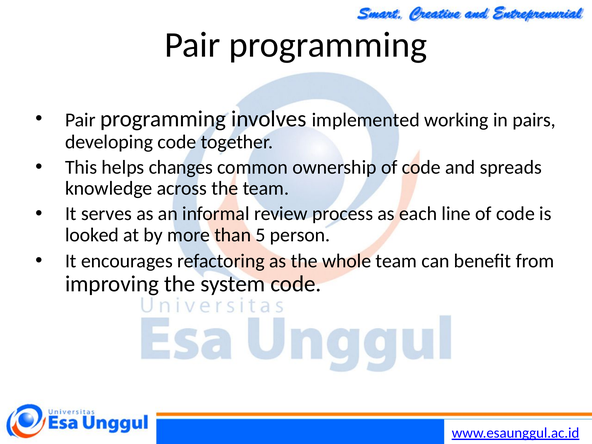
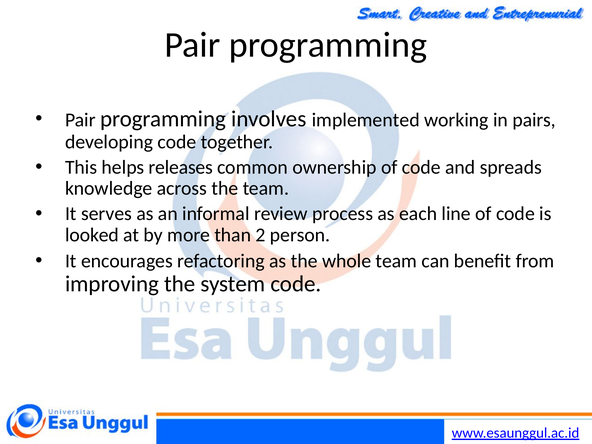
changes: changes -> releases (181, 167)
5: 5 -> 2 (261, 235)
